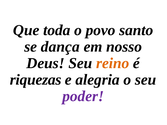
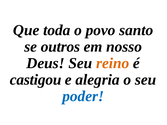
dança: dança -> outros (60, 47)
riquezas: riquezas -> castigou (36, 80)
poder colour: purple -> blue (83, 96)
